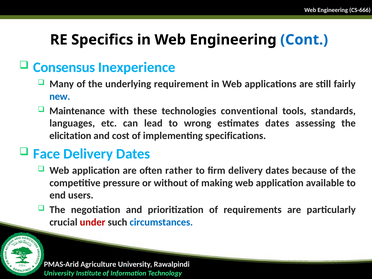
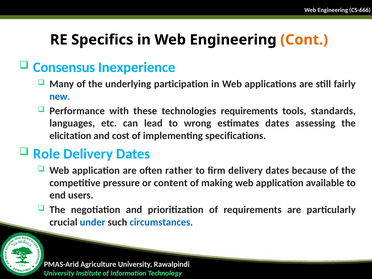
Cont colour: blue -> orange (304, 40)
requirement: requirement -> participation (181, 84)
Maintenance: Maintenance -> Performance (77, 111)
technologies conventional: conventional -> requirements (249, 111)
Face: Face -> Role (47, 154)
without: without -> content (171, 183)
under colour: red -> blue (93, 222)
